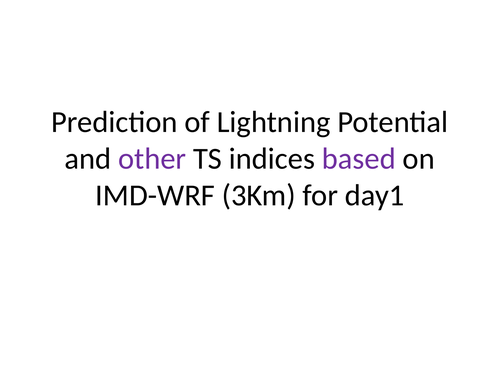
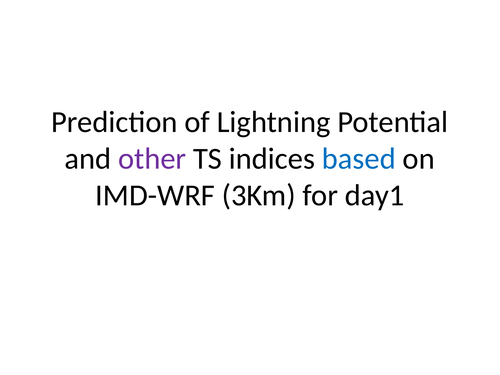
based colour: purple -> blue (359, 159)
